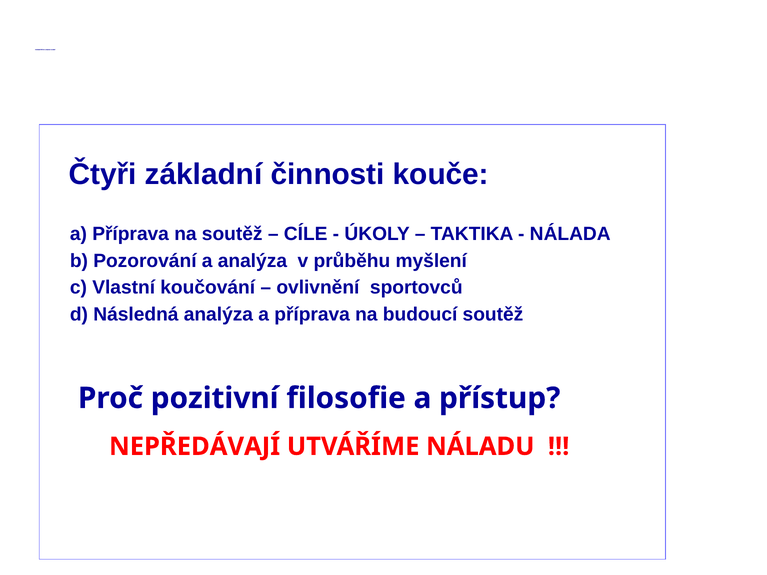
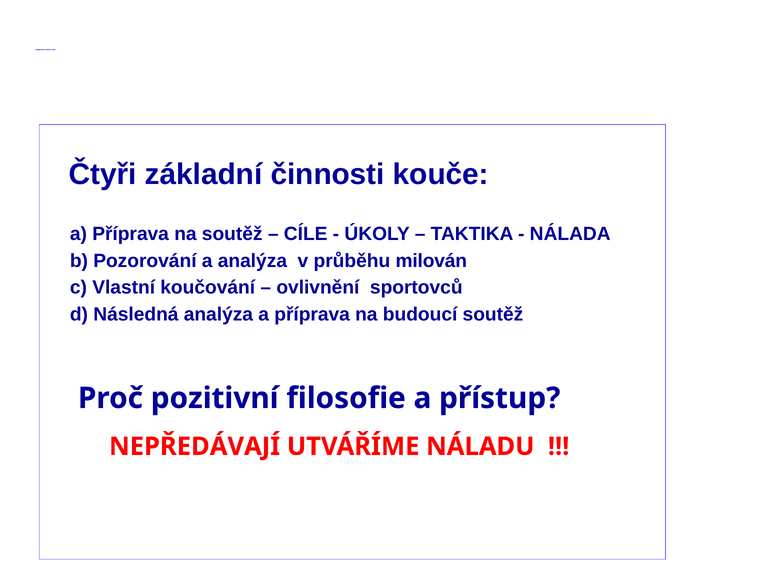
myšlení: myšlení -> milován (431, 261)
